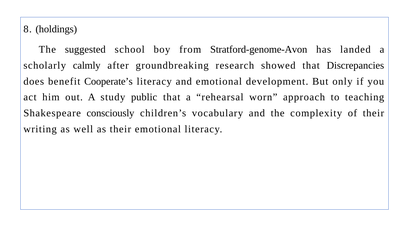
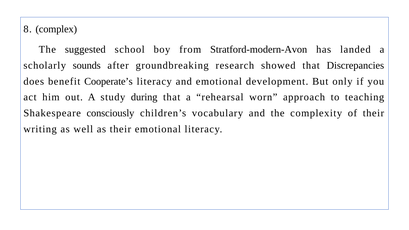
holdings: holdings -> complex (56, 29)
Stratford-genome-Avon: Stratford-genome-Avon -> Stratford-modern-Avon (259, 49)
calmly: calmly -> sounds (87, 65)
public: public -> during (144, 97)
